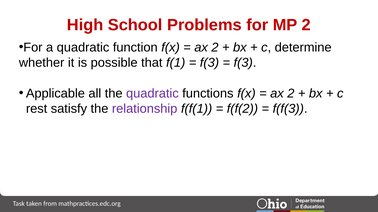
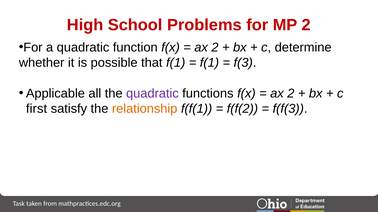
f(3: f(3 -> f(1 (209, 63)
rest: rest -> first (37, 109)
relationship colour: purple -> orange (145, 109)
